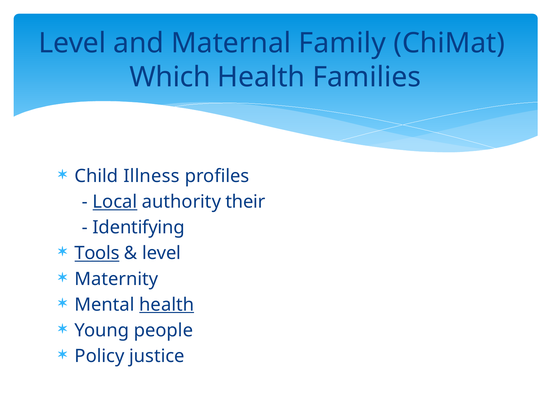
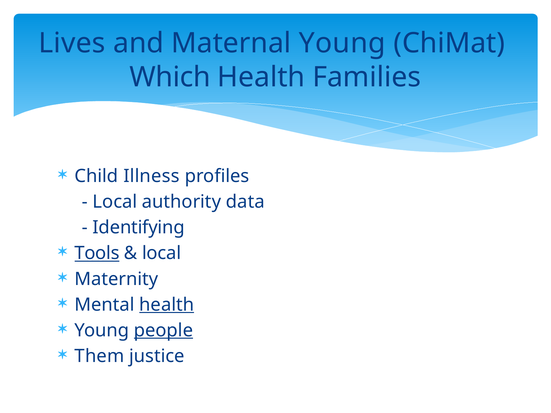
Level: Level -> Lives (72, 43)
Maternal Family: Family -> Young (342, 43)
Local underline: present -> none (115, 202)
their: their -> data (245, 202)
level: level -> local (162, 253)
people underline: none -> present (163, 331)
Policy: Policy -> Them (99, 356)
